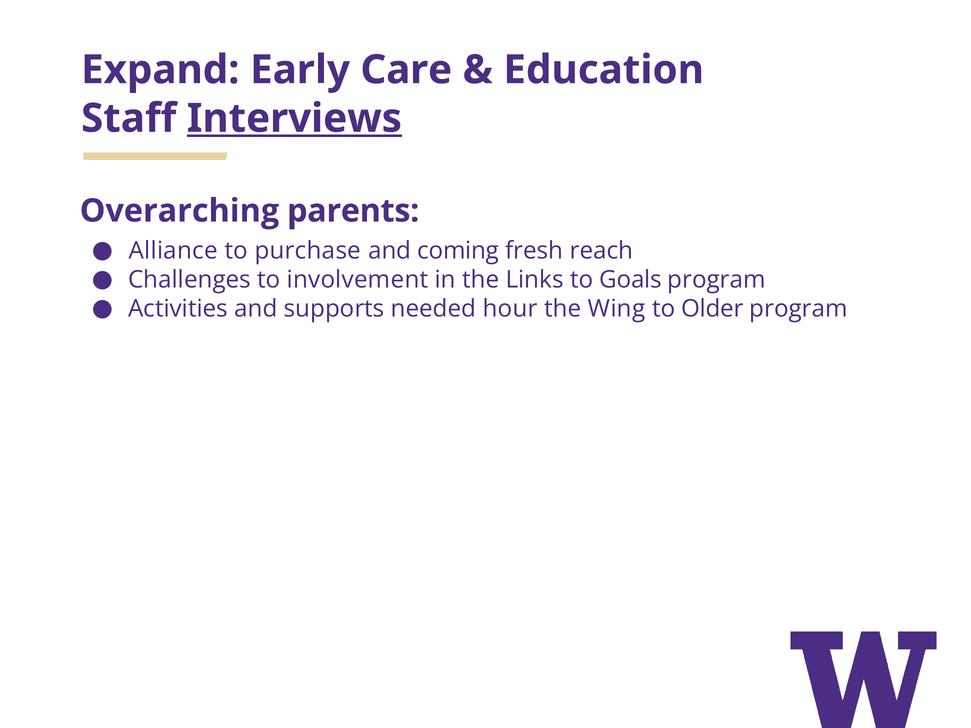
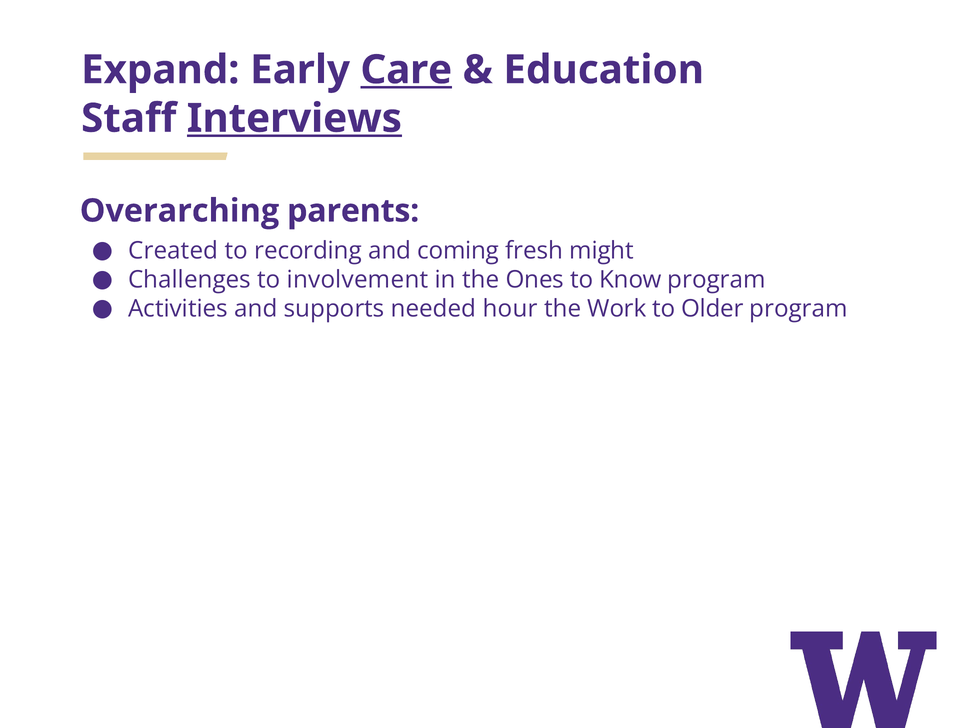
Care underline: none -> present (406, 70)
Alliance: Alliance -> Created (173, 251)
purchase: purchase -> recording (308, 251)
reach: reach -> might (602, 251)
Links: Links -> Ones (535, 280)
Goals: Goals -> Know (630, 280)
Wing: Wing -> Work (617, 309)
